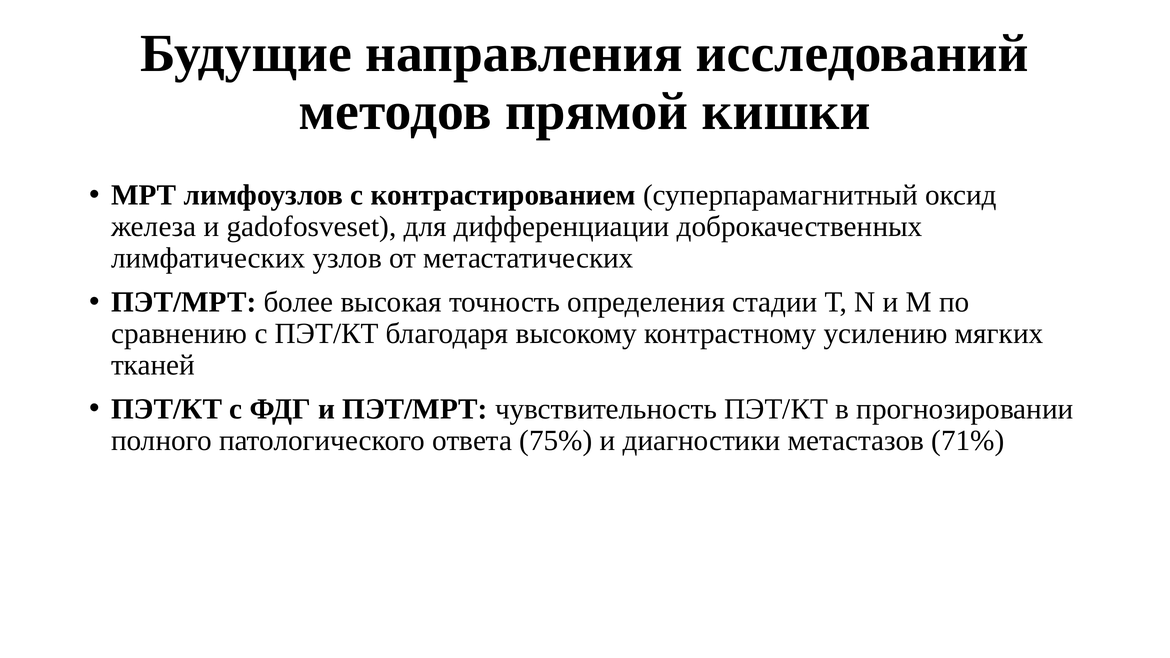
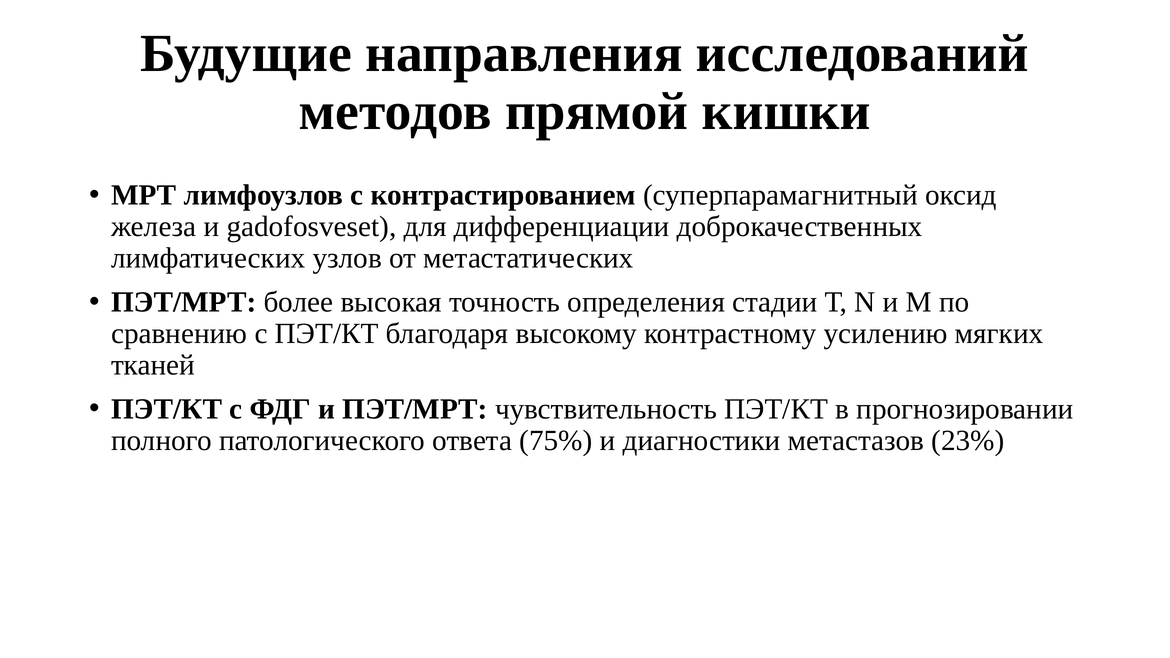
71%: 71% -> 23% (968, 441)
